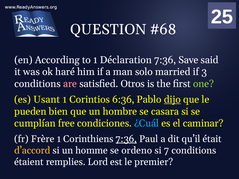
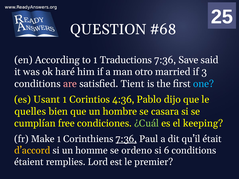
Déclaration: Déclaration -> Traductions (126, 60)
solo: solo -> otro (144, 72)
Otros: Otros -> Tient (133, 84)
one colour: light green -> light blue (203, 84)
6:36: 6:36 -> 4:36 (123, 100)
dijo underline: present -> none (172, 100)
pueden: pueden -> quelles (30, 112)
¿Cuál colour: light blue -> light green (147, 124)
caminar: caminar -> keeping (203, 124)
Frère: Frère -> Make (43, 139)
7: 7 -> 6 (167, 151)
